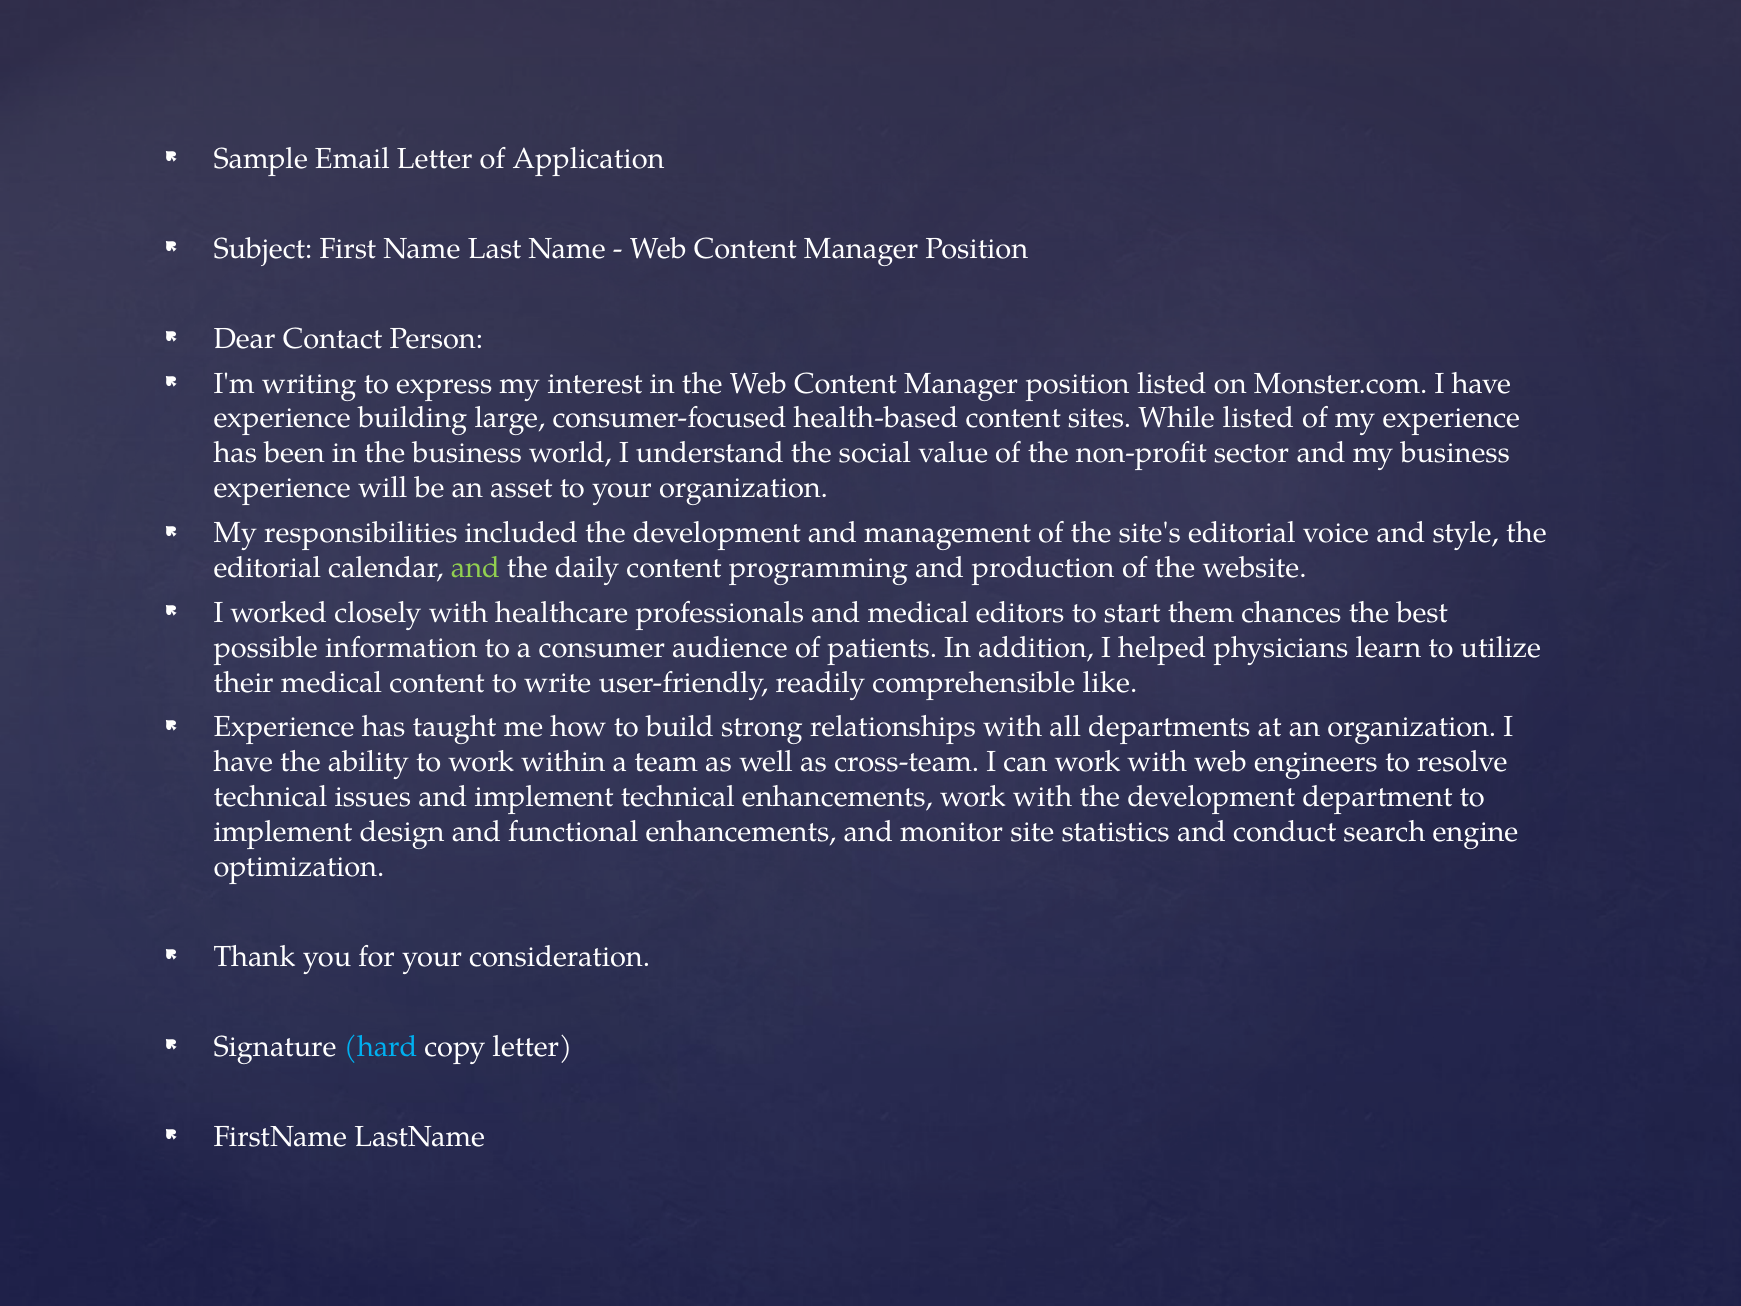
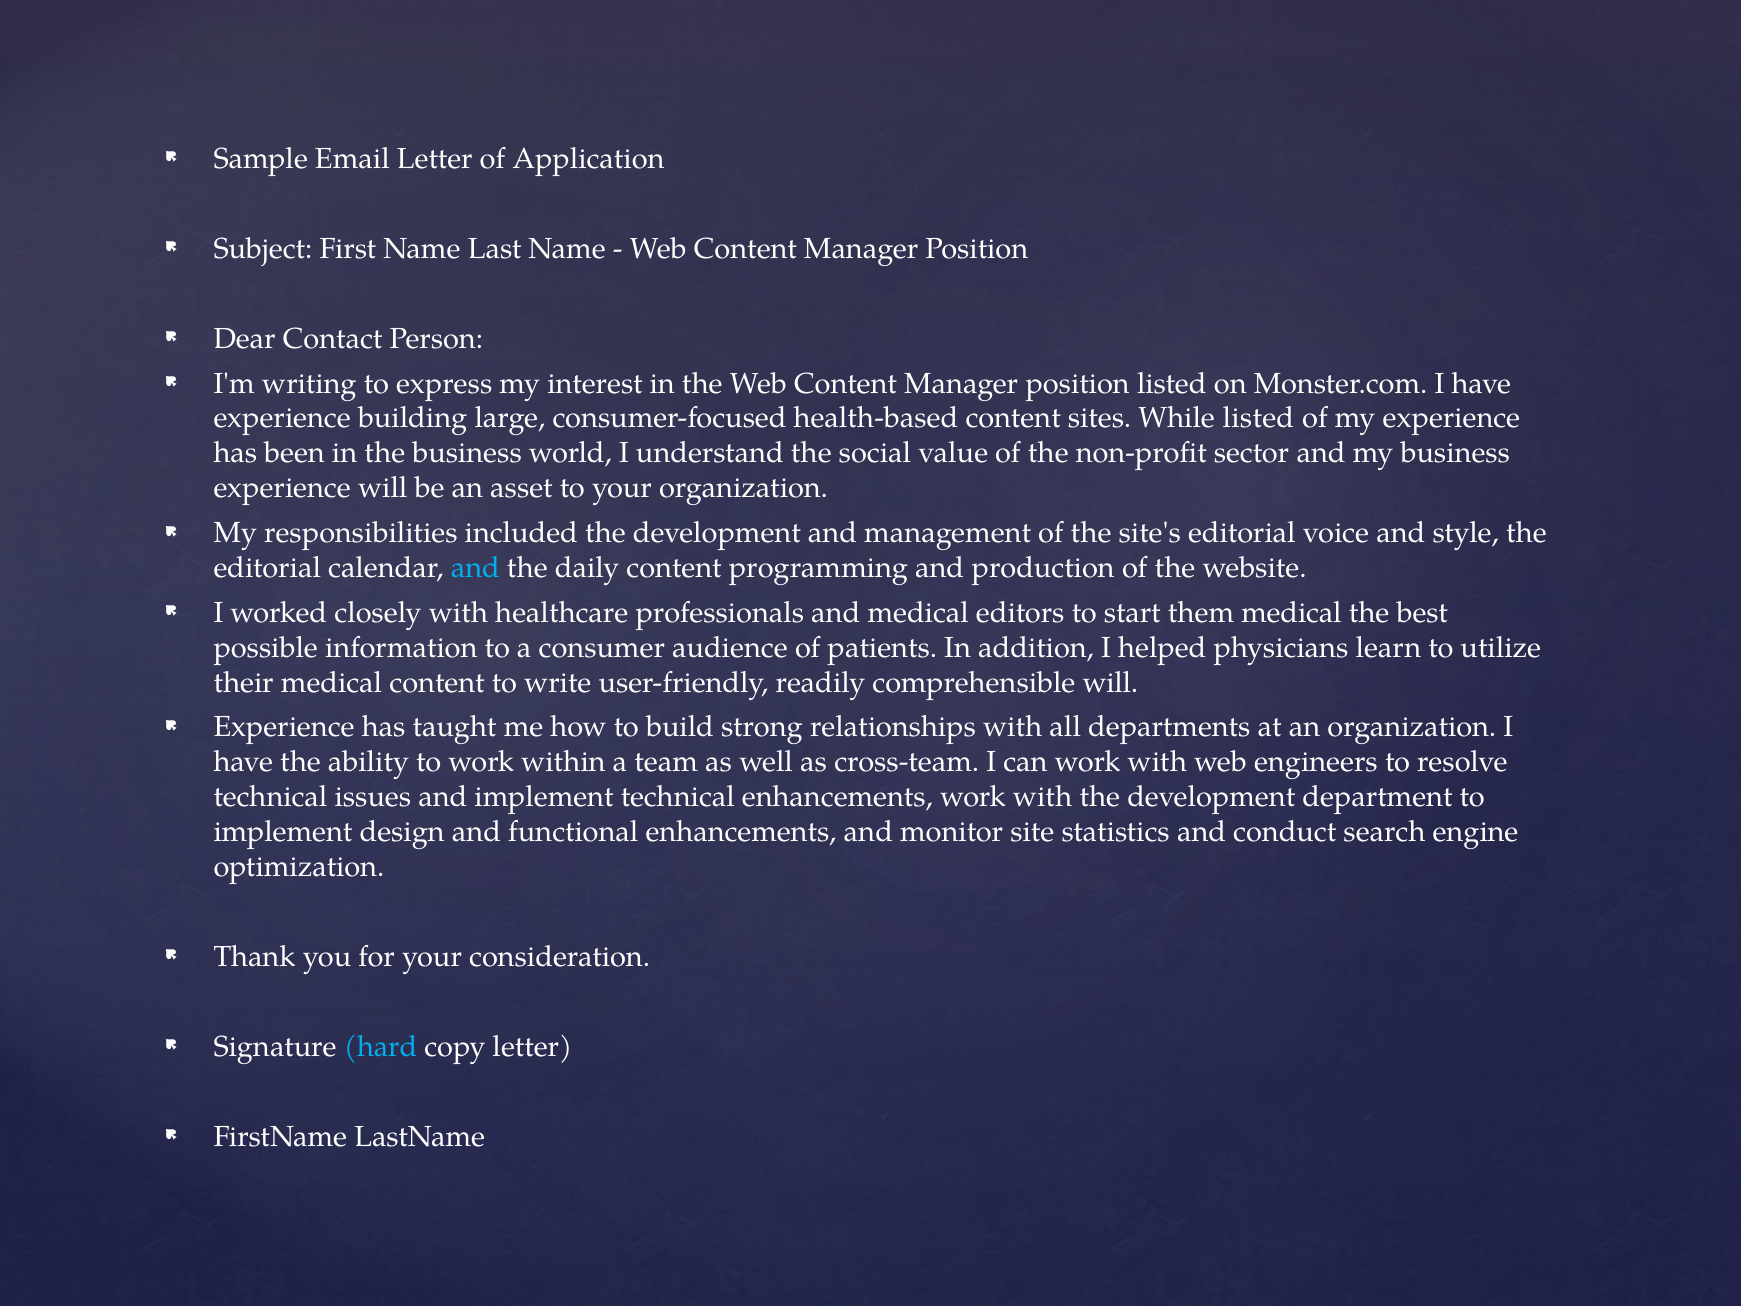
and colour: light green -> light blue (475, 568)
them chances: chances -> medical (1291, 613)
comprehensible like: like -> will (1110, 682)
